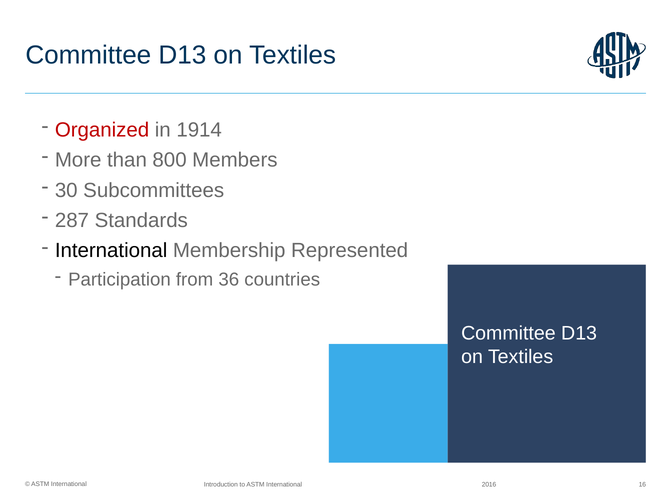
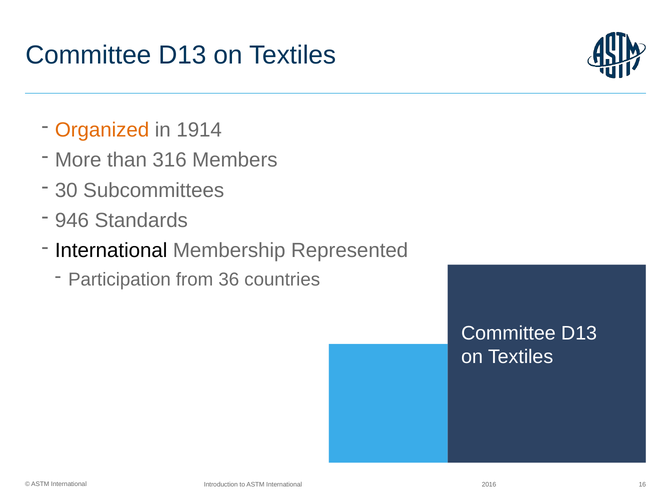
Organized colour: red -> orange (102, 130)
800: 800 -> 316 (170, 160)
287: 287 -> 946 (72, 221)
